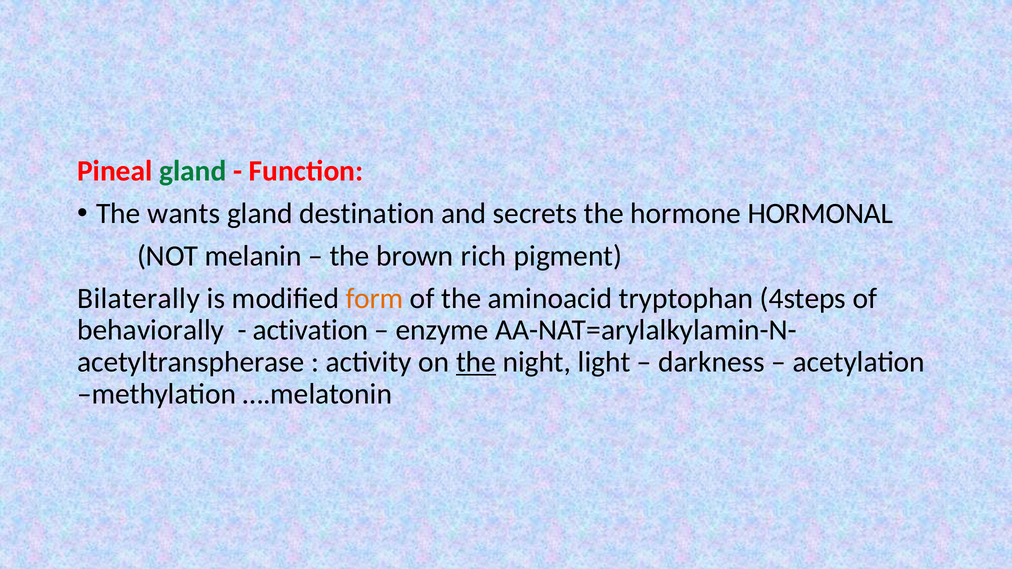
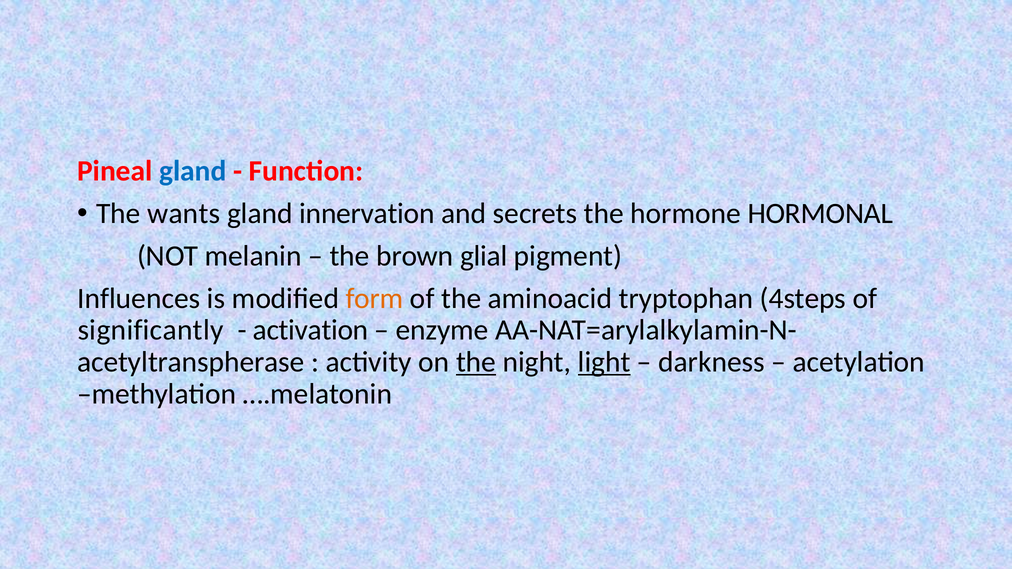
gland colour: green -> blue (193, 171)
destination: destination -> innervation (367, 214)
rich: rich -> glial (484, 256)
Bilaterally: Bilaterally -> Influences (139, 298)
behaviorally: behaviorally -> significantly (151, 330)
light underline: none -> present (604, 362)
